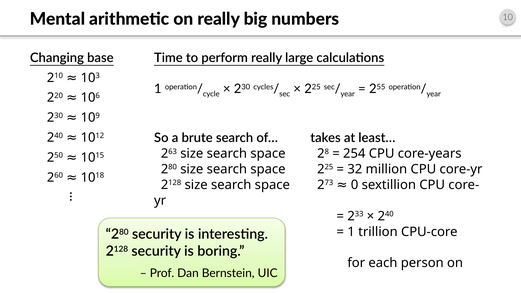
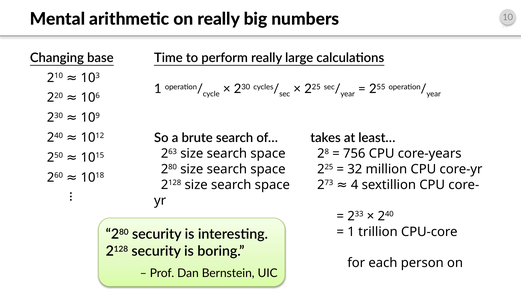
254: 254 -> 756 (354, 154)
0: 0 -> 4 (355, 185)
